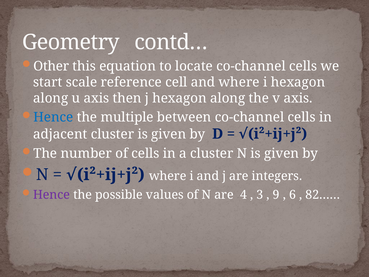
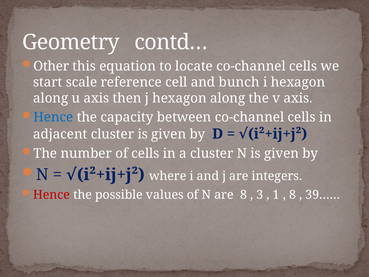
and where: where -> bunch (239, 82)
multiple: multiple -> capacity (127, 117)
Hence colour: purple -> red (52, 195)
are 4: 4 -> 8 (243, 195)
9: 9 -> 1 (276, 195)
6: 6 -> 8 (293, 195)
82……: 82…… -> 39…… (323, 195)
